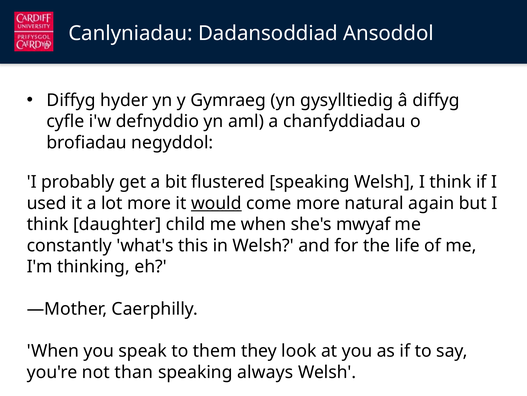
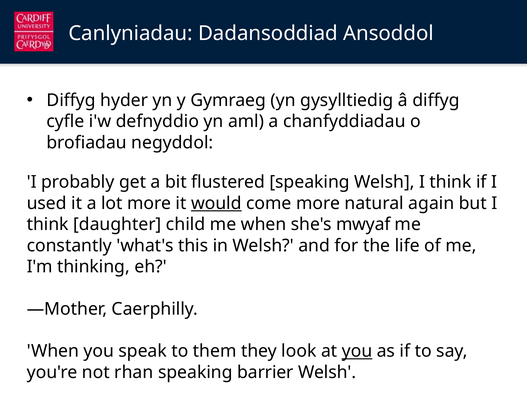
you underline: none -> present (357, 350)
than: than -> rhan (134, 372)
always: always -> barrier (265, 372)
